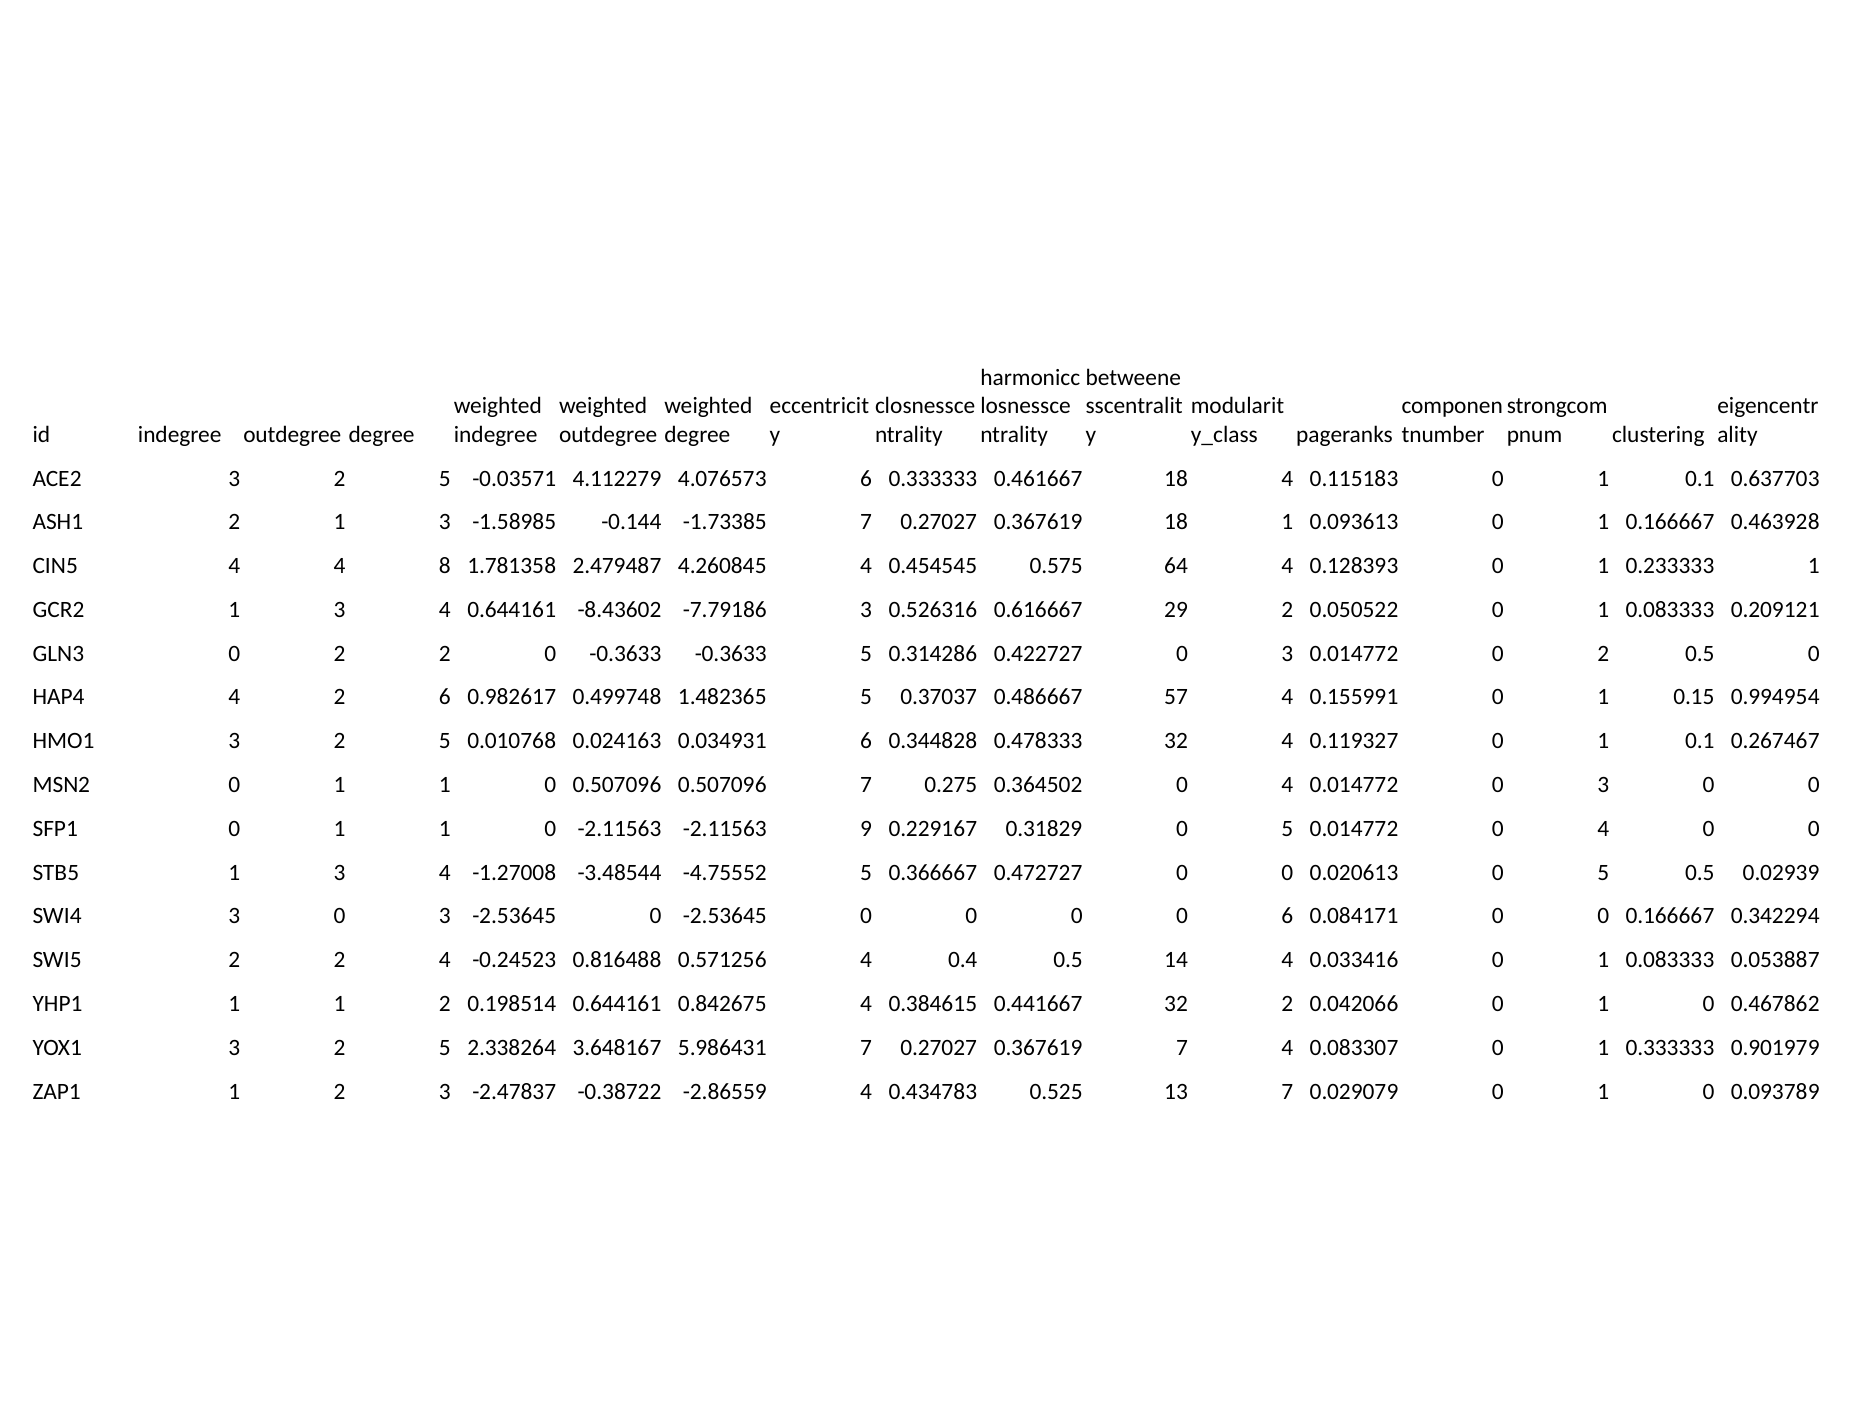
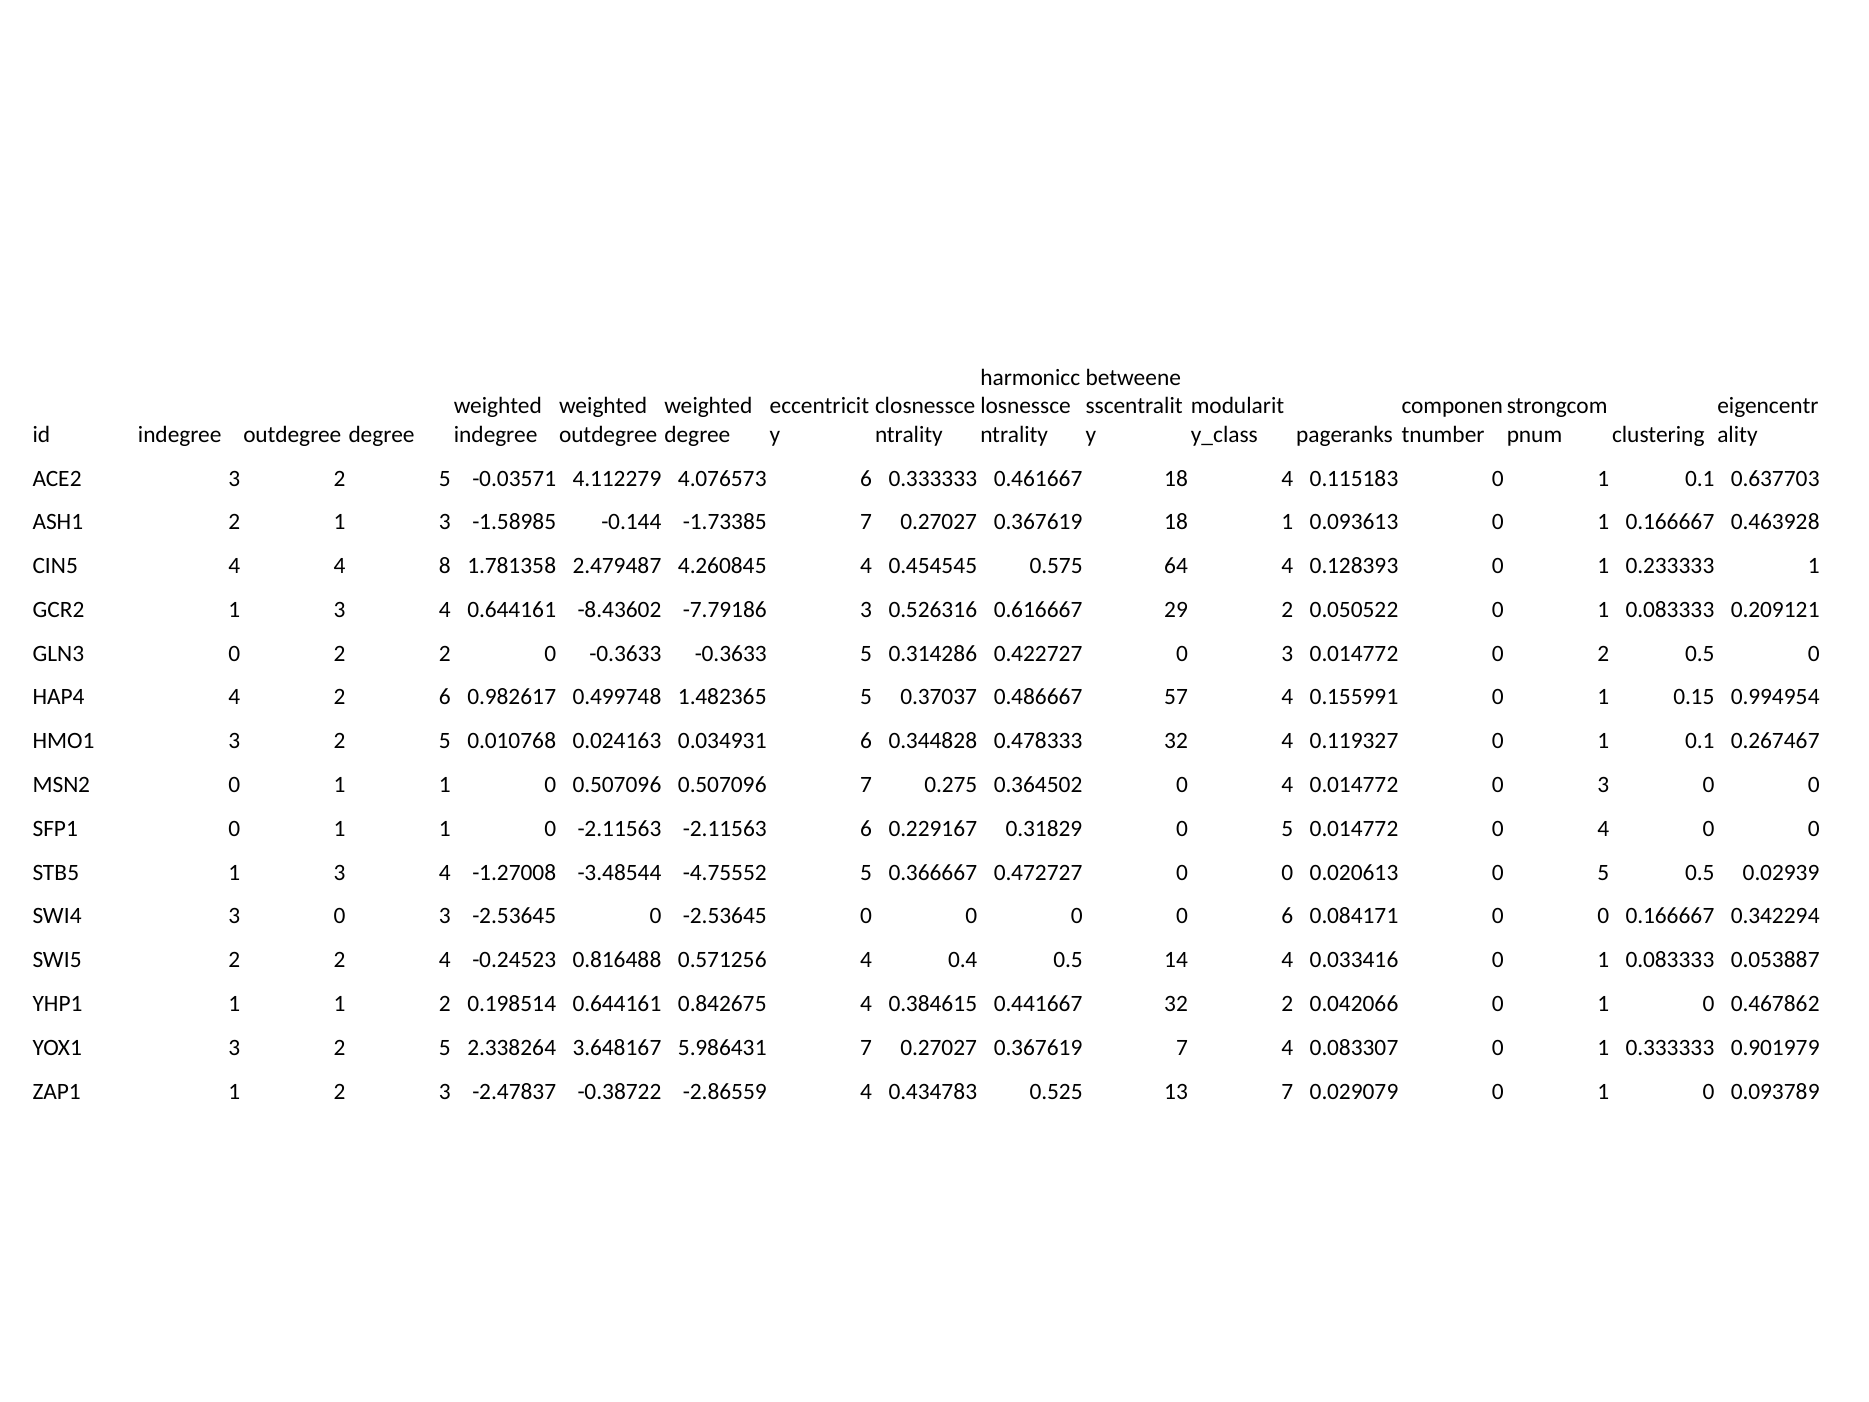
-2.11563 9: 9 -> 6 (866, 828)
